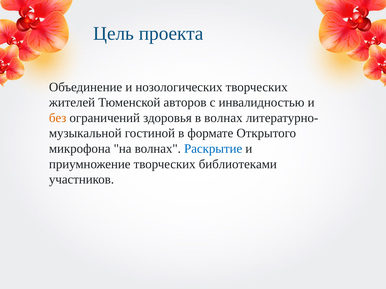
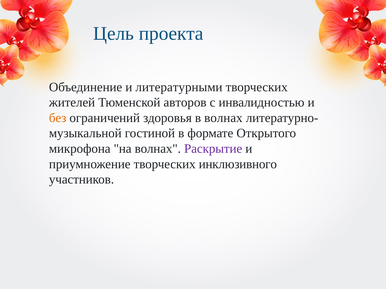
нозологических: нозологических -> литературными (179, 87)
Раскрытие colour: blue -> purple (213, 149)
библиотеками: библиотеками -> инклюзивного (238, 164)
